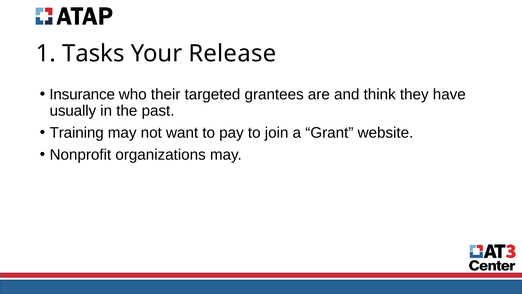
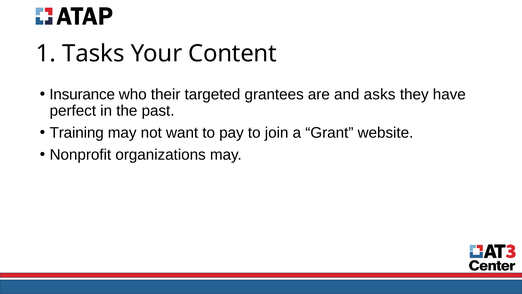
Release: Release -> Content (233, 53)
think: think -> asks (380, 94)
usually: usually -> perfect (73, 111)
